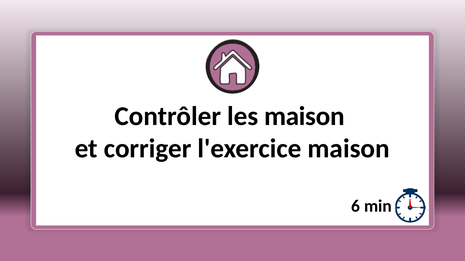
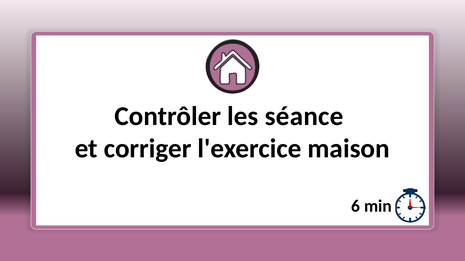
les maison: maison -> séance (304, 116)
